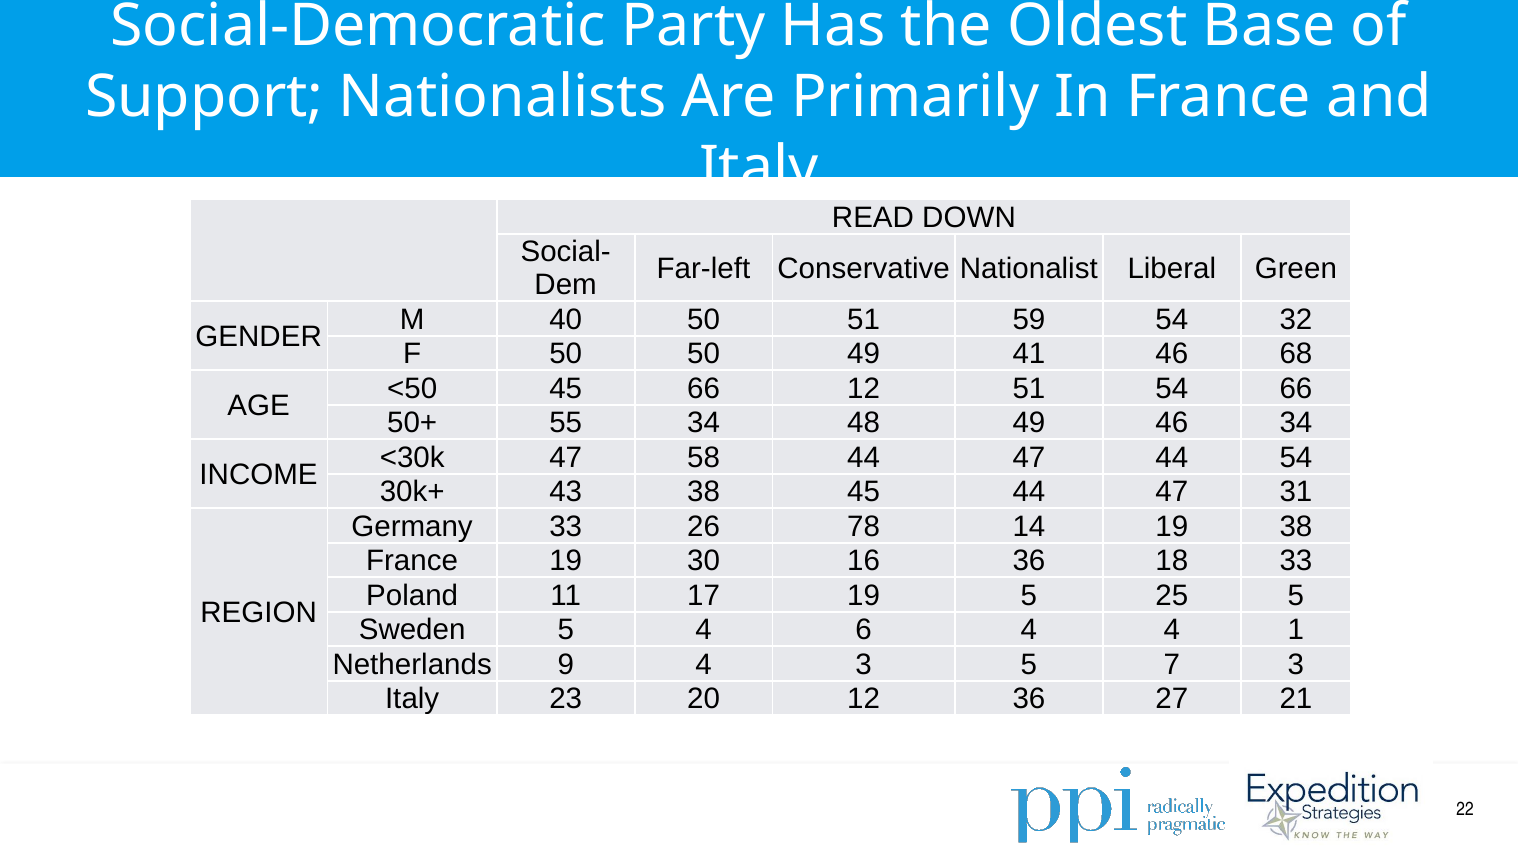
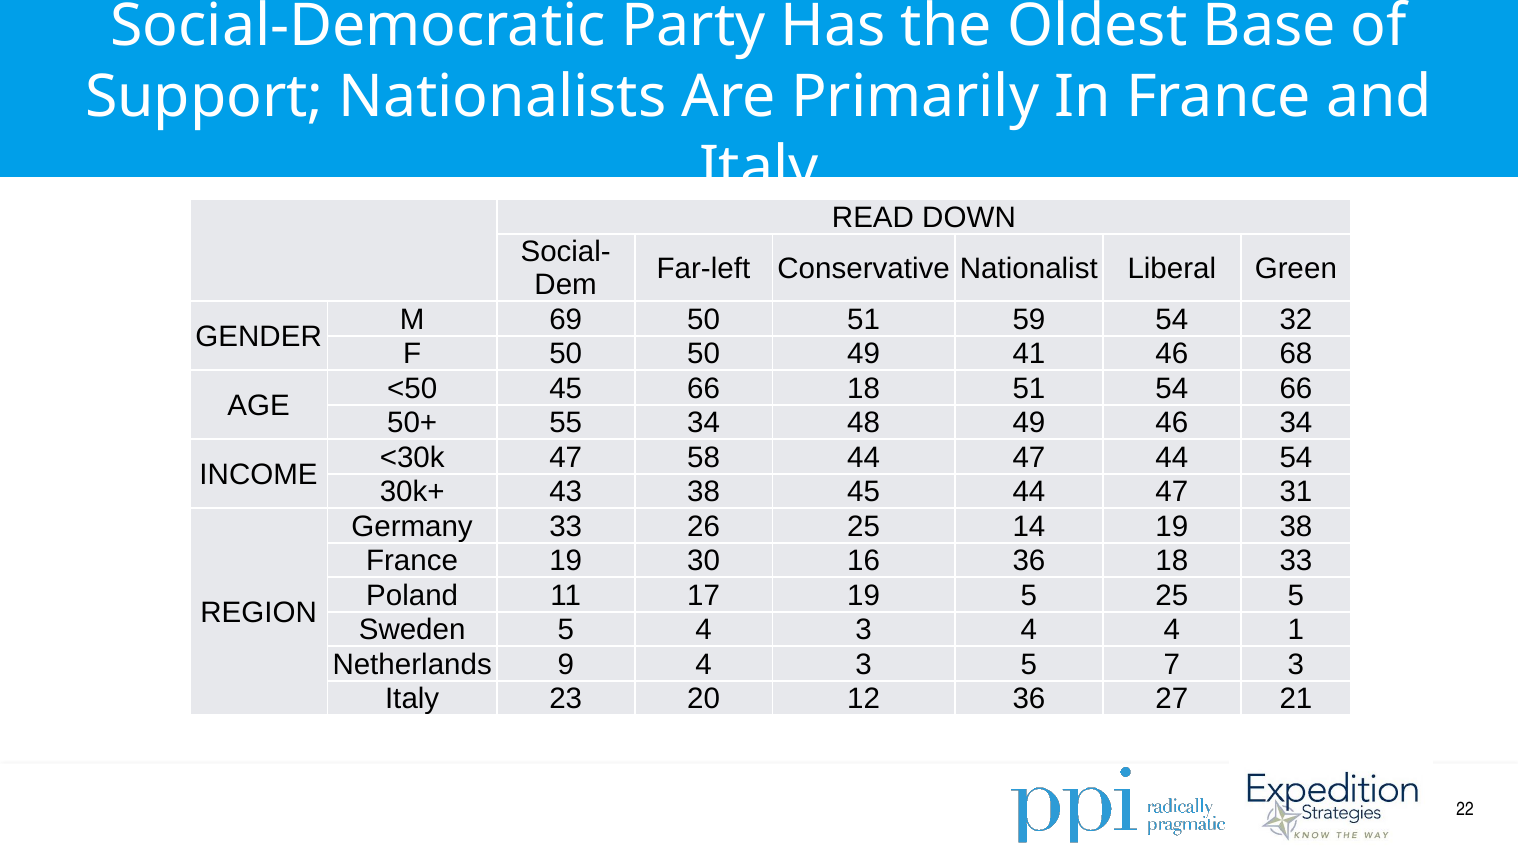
40: 40 -> 69 (566, 320)
66 12: 12 -> 18 (864, 389)
26 78: 78 -> 25 (864, 527)
5 4 6: 6 -> 3 (864, 630)
